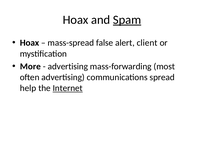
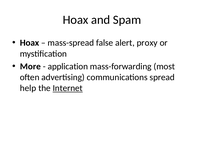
Spam underline: present -> none (127, 20)
client: client -> proxy (147, 43)
advertising: advertising -> application (68, 66)
